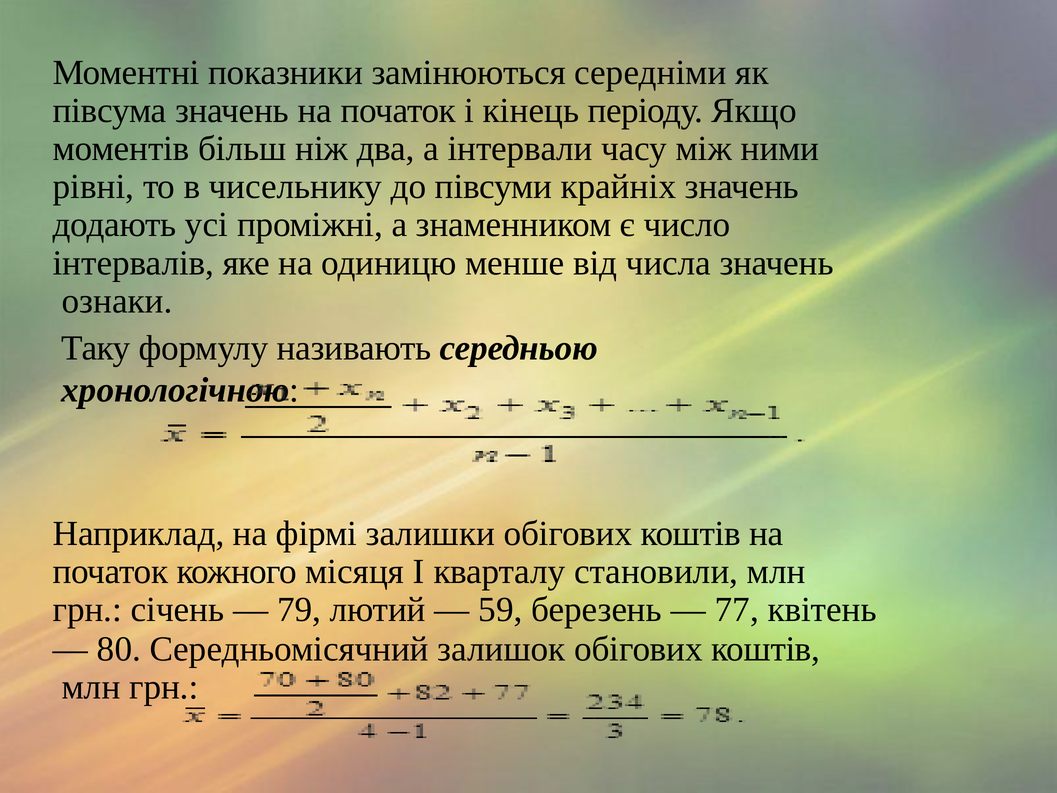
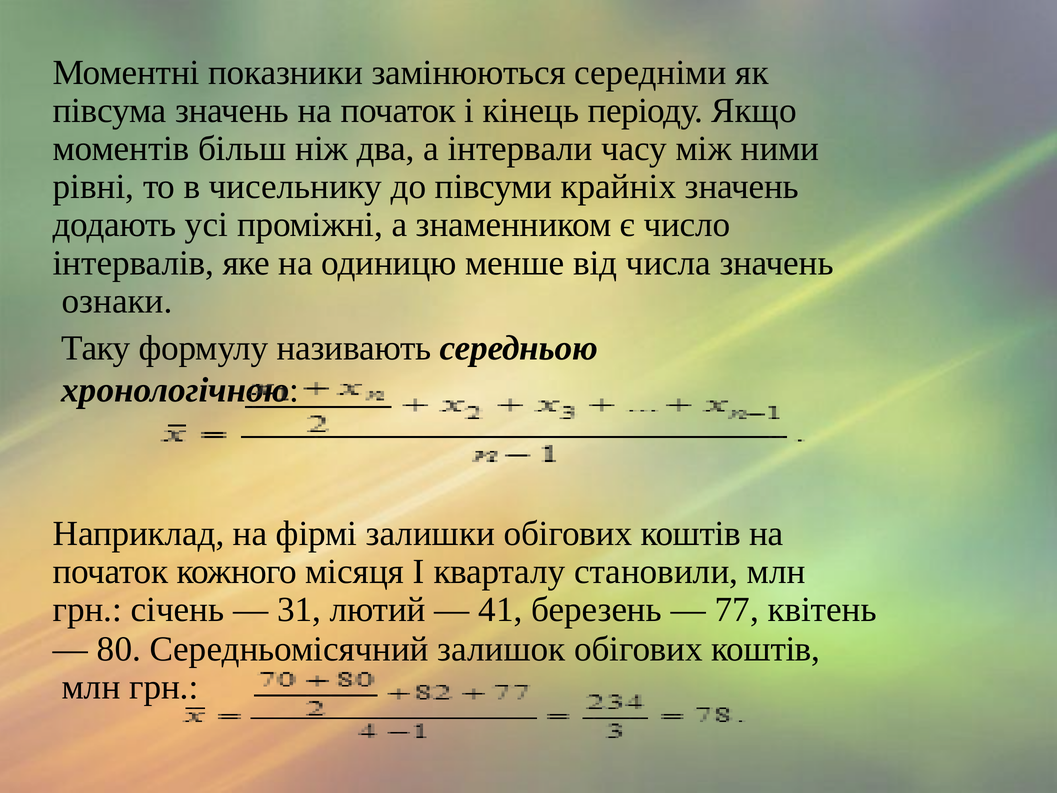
79: 79 -> 31 (299, 610)
59: 59 -> 41 (501, 610)
